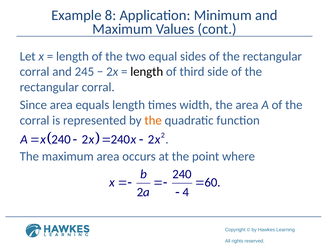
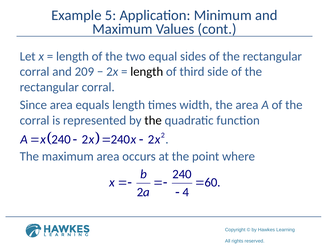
8: 8 -> 5 (111, 15)
245: 245 -> 209 (84, 72)
the colour: orange -> black (153, 120)
